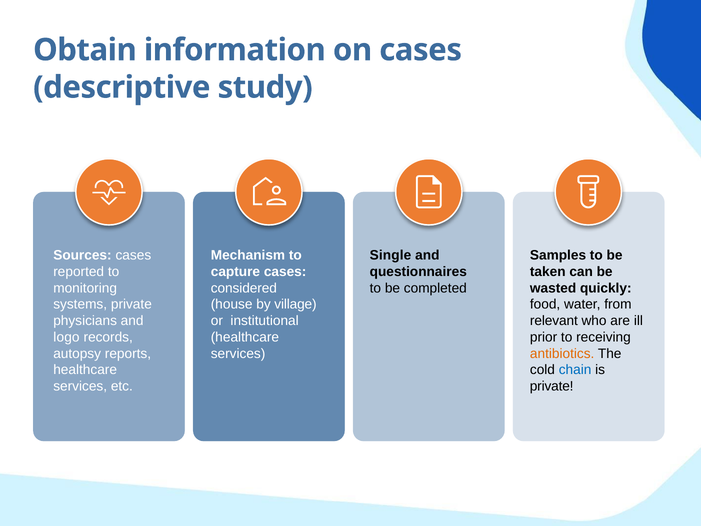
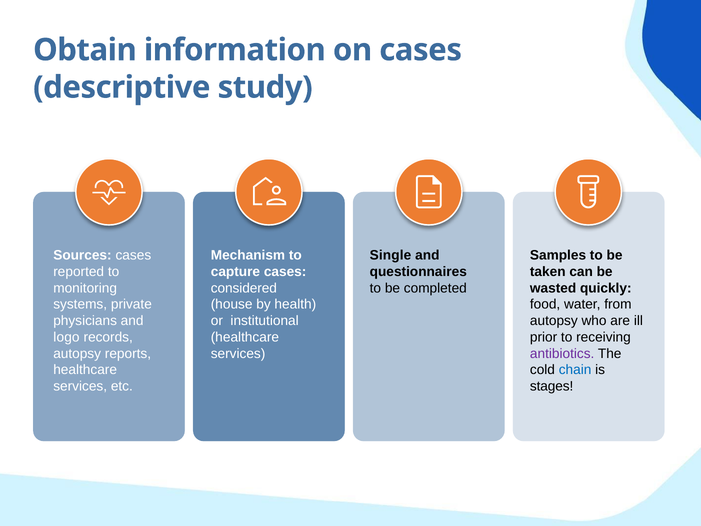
village: village -> health (295, 304)
relevant: relevant -> autopsy (554, 321)
antibiotics colour: orange -> purple (562, 353)
private: private -> stages (552, 386)
